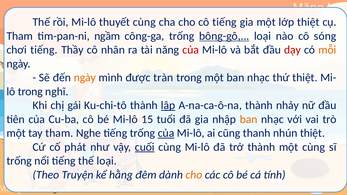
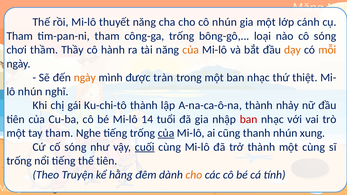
thuyết cùng: cùng -> năng (144, 22)
cô tiếng: tiếng -> nhún (225, 22)
lớp thiệt: thiệt -> cánh (308, 22)
tim-pan-ni ngầm: ngầm -> tham (107, 36)
bông-gô underline: present -> none (224, 36)
chơi tiếng: tiếng -> thầm (44, 50)
nhân: nhân -> hành (113, 50)
của colour: red -> orange (191, 50)
dạy colour: red -> orange (293, 50)
trong: trong -> nhún (30, 92)
lập underline: present -> none (168, 105)
15: 15 -> 14 (147, 119)
ban colour: orange -> red (249, 119)
nhún thiệt: thiệt -> xung (313, 133)
cố phát: phát -> sóng (75, 147)
thế loại: loại -> tiên (107, 161)
